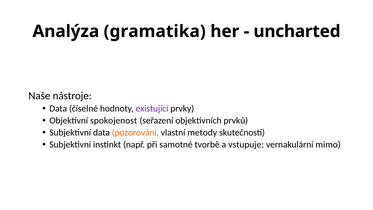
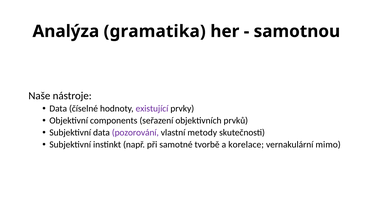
uncharted: uncharted -> samotnou (297, 31)
spokojenost: spokojenost -> components (114, 121)
pozorování colour: orange -> purple (135, 133)
vstupuje: vstupuje -> korelace (246, 145)
